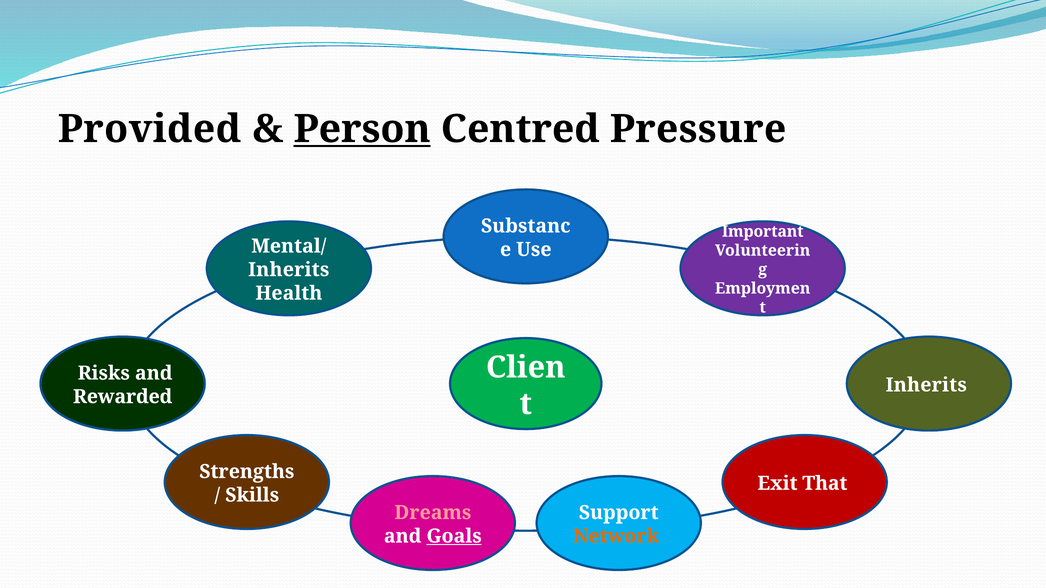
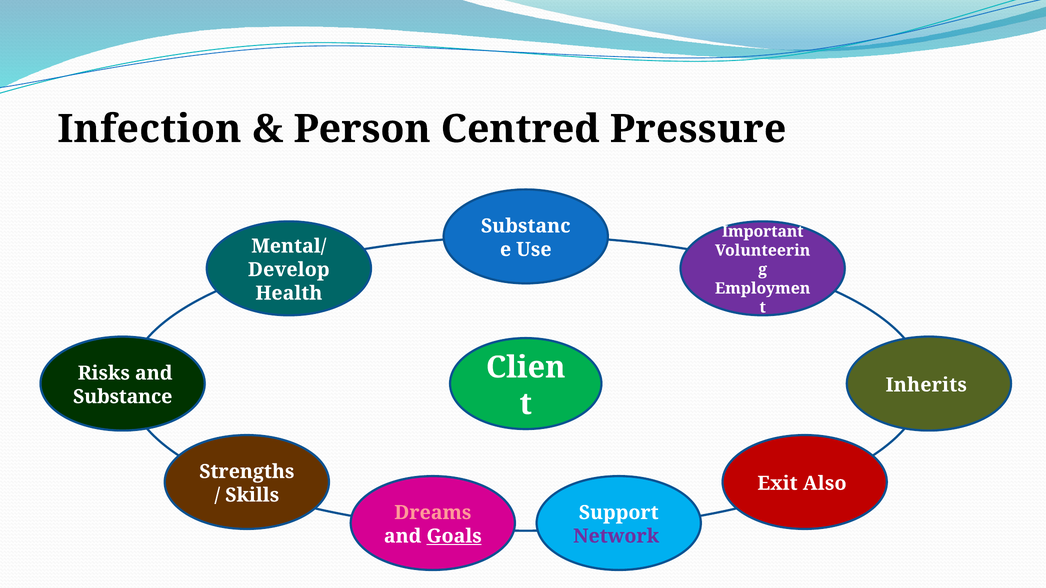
Provided: Provided -> Infection (149, 129)
Person underline: present -> none (362, 129)
Inherits: Inherits -> Develop (289, 270)
Rewarded: Rewarded -> Substance (123, 397)
That: That -> Also (825, 484)
Network colour: orange -> purple (616, 536)
